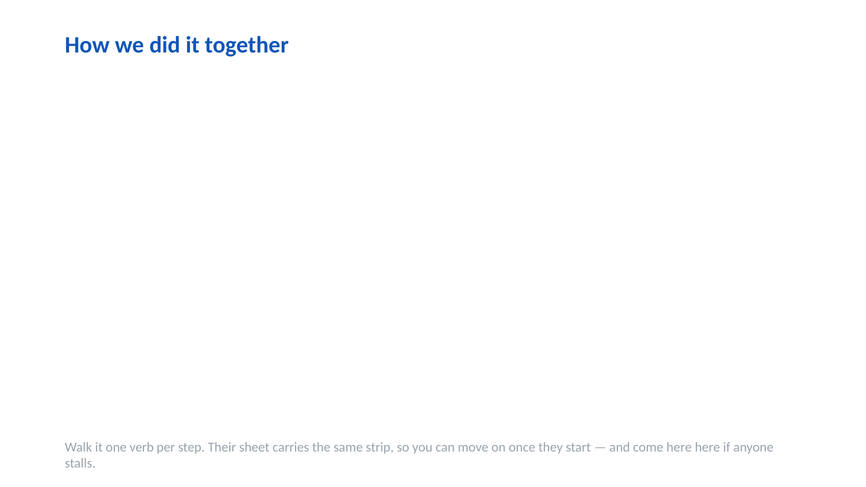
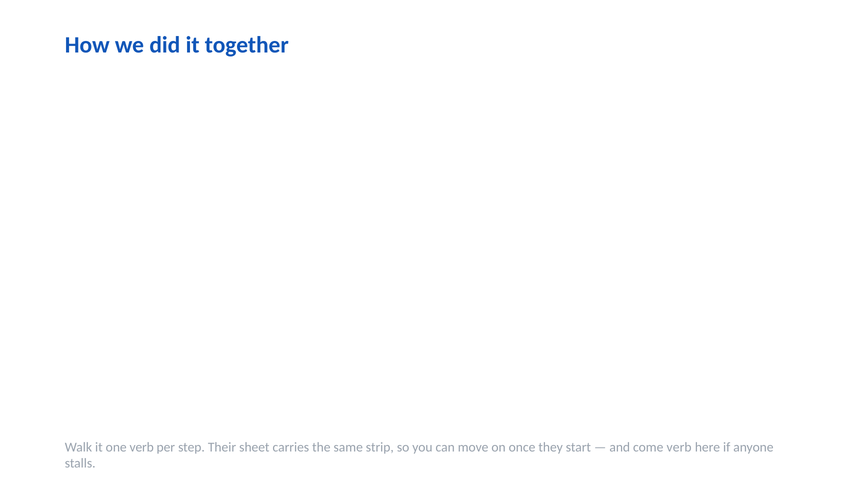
come here: here -> verb (679, 447)
